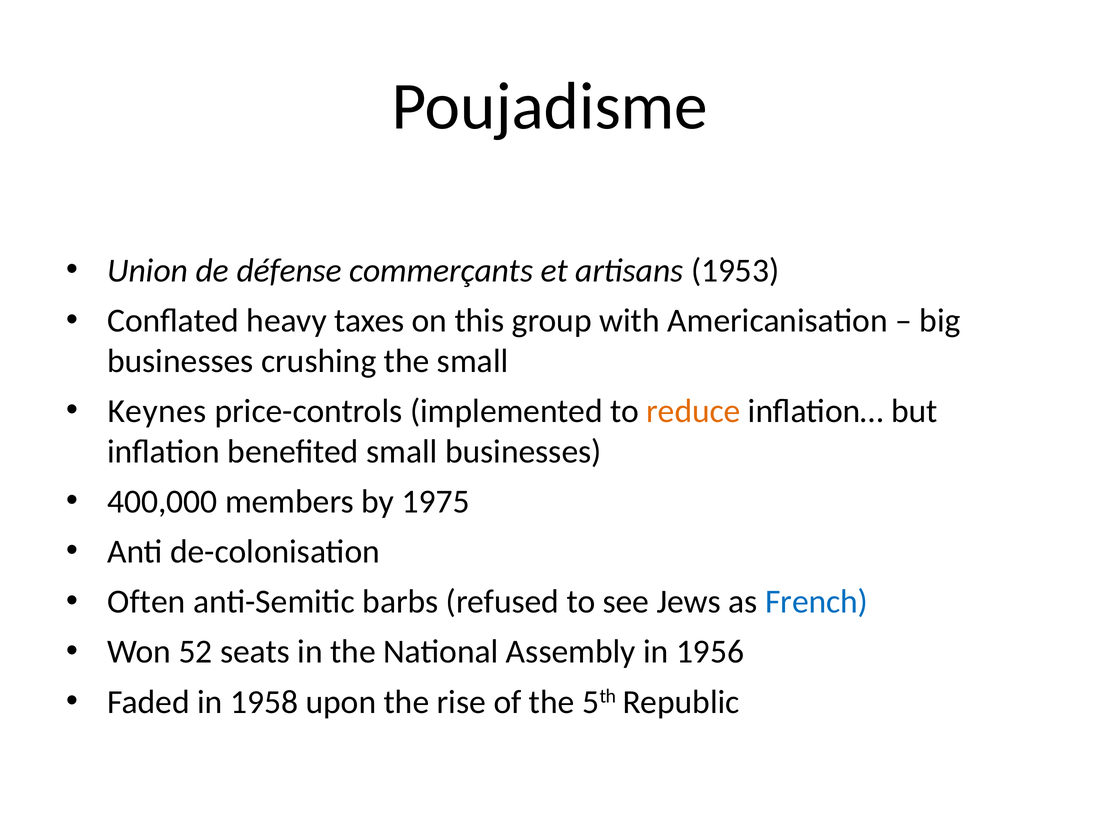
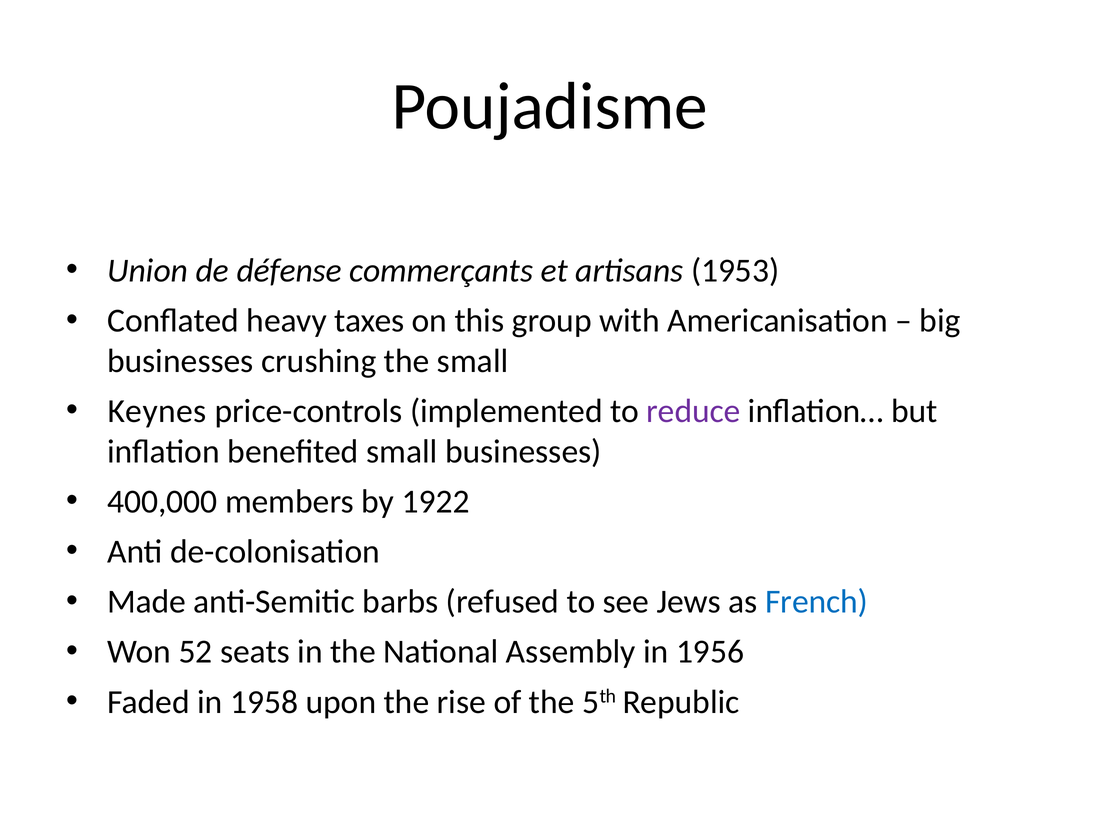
reduce colour: orange -> purple (693, 411)
1975: 1975 -> 1922 (436, 502)
Often: Often -> Made (147, 602)
